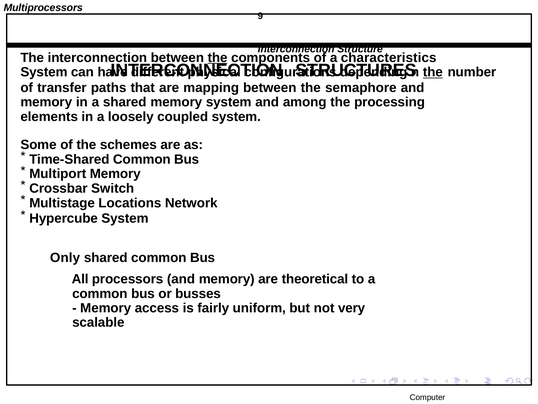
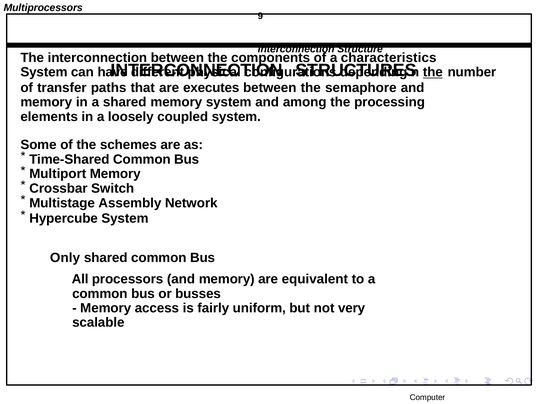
the underline: present -> none (218, 58)
mapping: mapping -> executes (211, 88)
Locations: Locations -> Assembly (130, 203)
theoretical: theoretical -> equivalent (315, 279)
